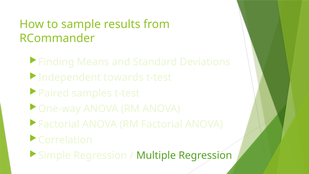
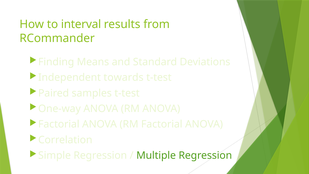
sample: sample -> interval (81, 24)
